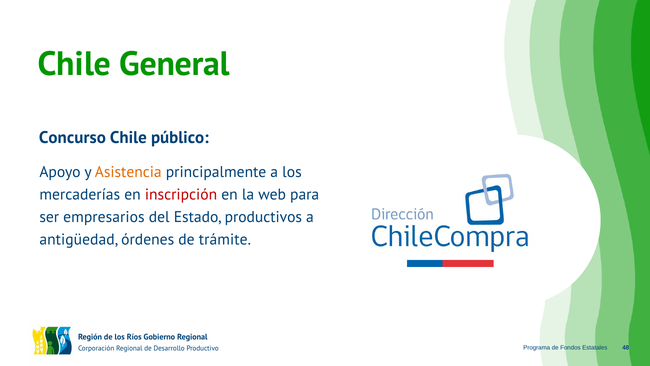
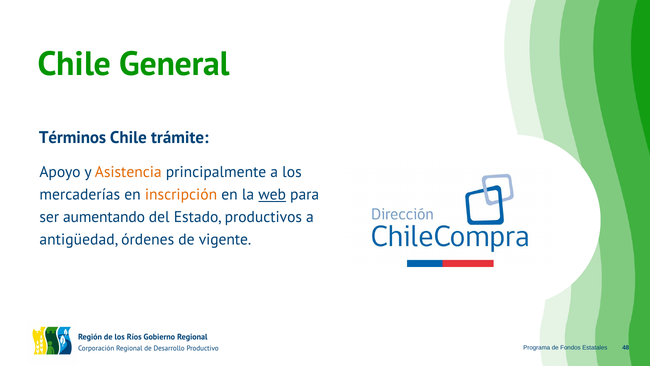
Concurso: Concurso -> Términos (72, 138)
público: público -> trámite (180, 138)
inscripción colour: red -> orange (181, 194)
web underline: none -> present (272, 194)
empresarios: empresarios -> aumentando (104, 217)
trámite: trámite -> vigente (225, 239)
